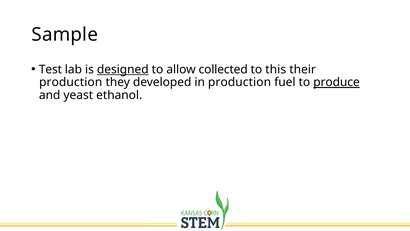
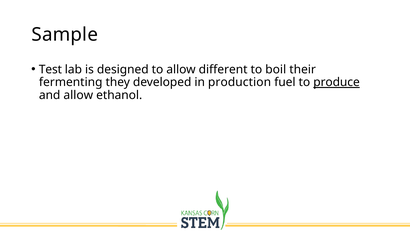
designed underline: present -> none (123, 69)
collected: collected -> different (223, 69)
this: this -> boil (276, 69)
production: production -> fermenting (71, 82)
and yeast: yeast -> allow (78, 95)
